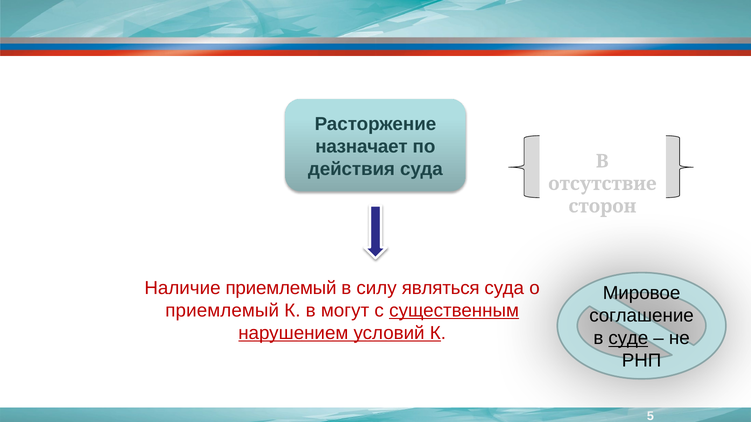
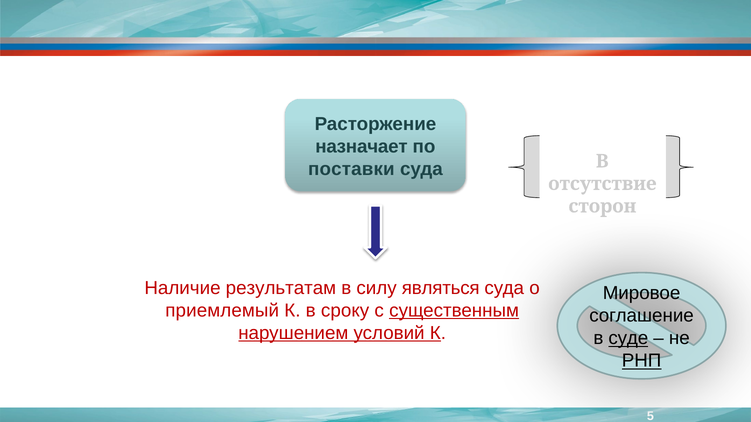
действия: действия -> поставки (351, 169)
Наличие приемлемый: приемлемый -> результатам (281, 288)
могут: могут -> сроку (345, 311)
РНП underline: none -> present (642, 361)
